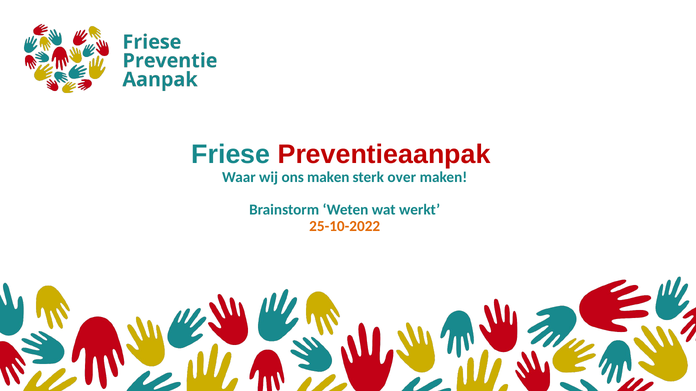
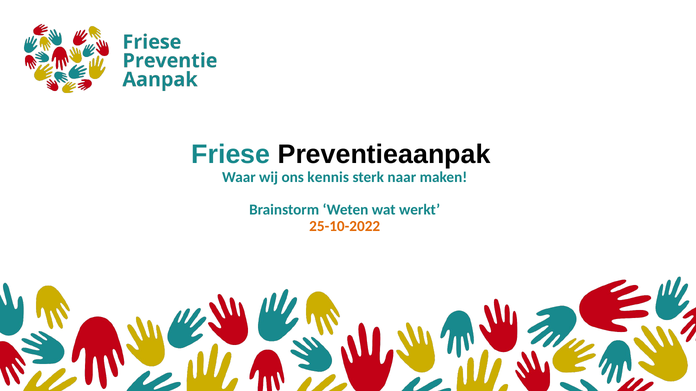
Preventieaanpak colour: red -> black (384, 154)
ons maken: maken -> kennis (328, 177)
over: over -> naar (402, 177)
